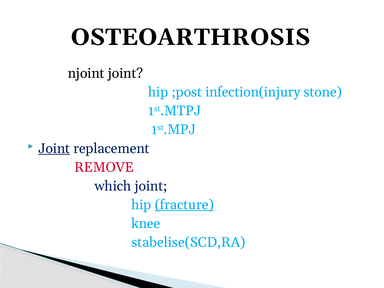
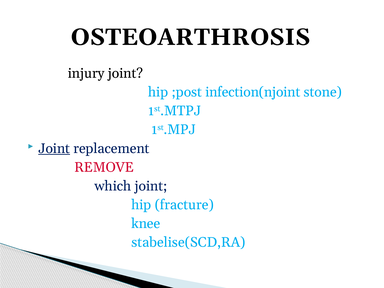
njoint: njoint -> injury (86, 73)
infection(injury: infection(injury -> infection(njoint (253, 92)
fracture underline: present -> none (184, 205)
